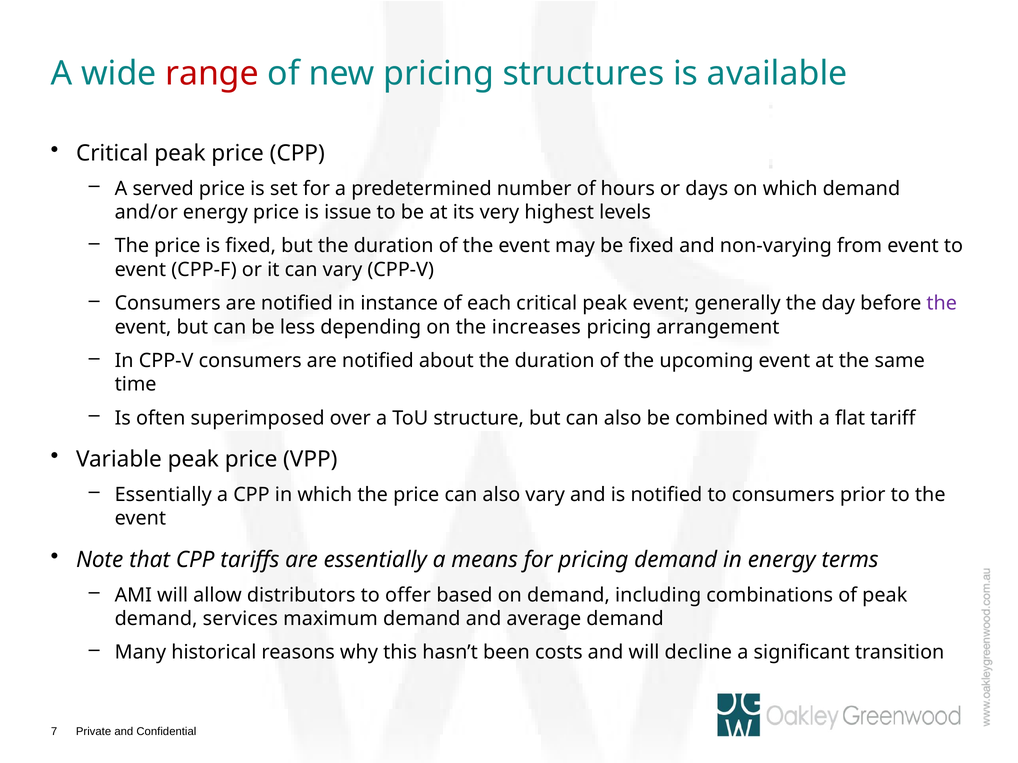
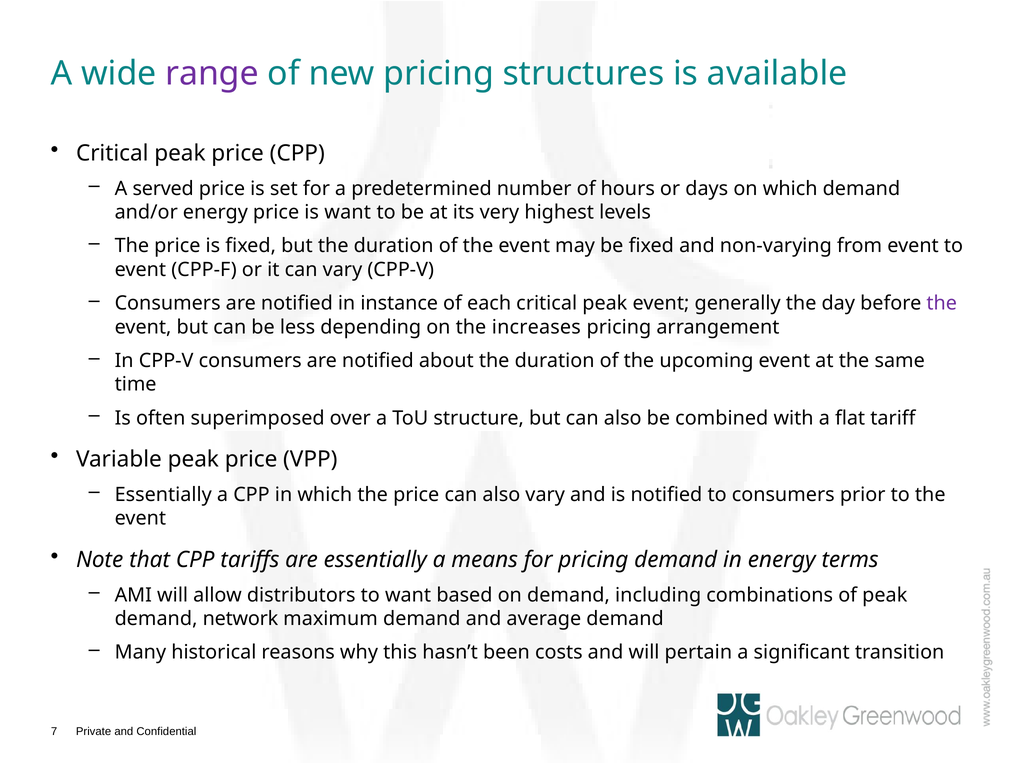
range colour: red -> purple (212, 73)
is issue: issue -> want (348, 212)
to offer: offer -> want (408, 595)
services: services -> network (240, 619)
decline: decline -> pertain (698, 653)
